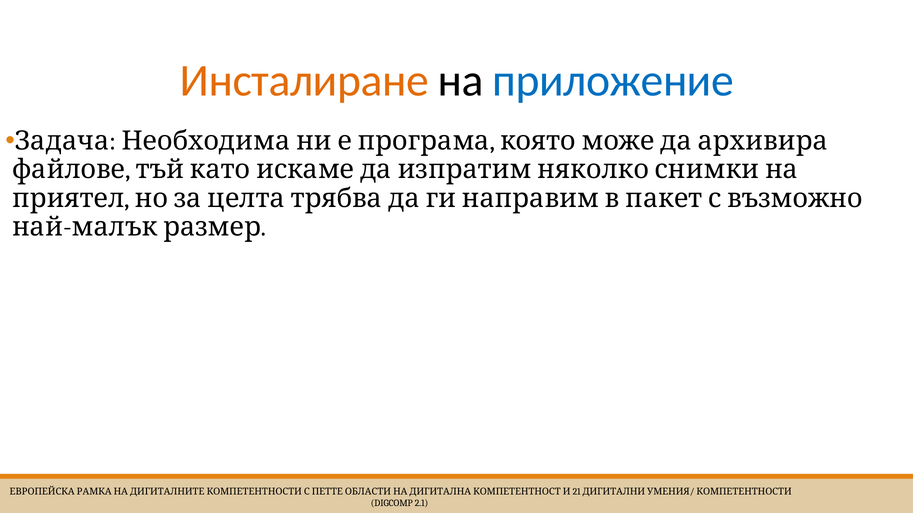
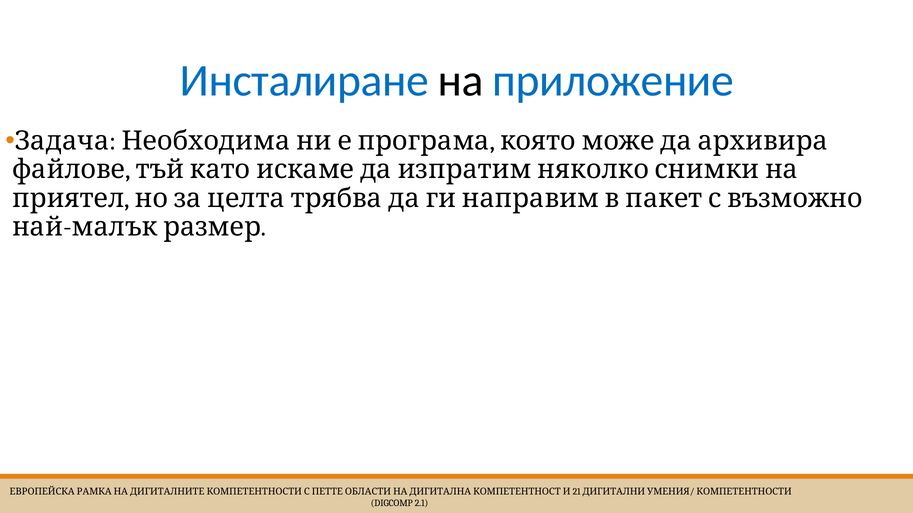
Инсталиране colour: orange -> blue (304, 81)
